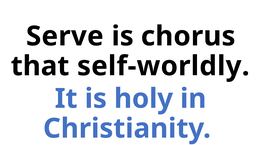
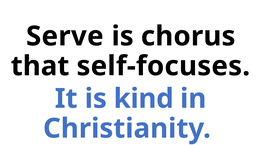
self-worldly: self-worldly -> self-focuses (163, 66)
holy: holy -> kind (144, 99)
